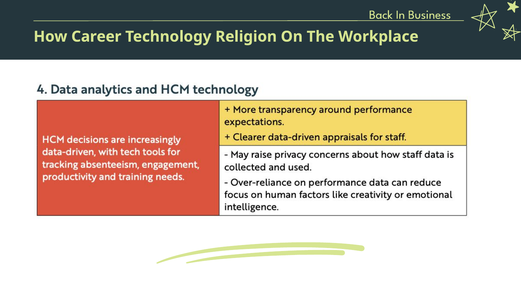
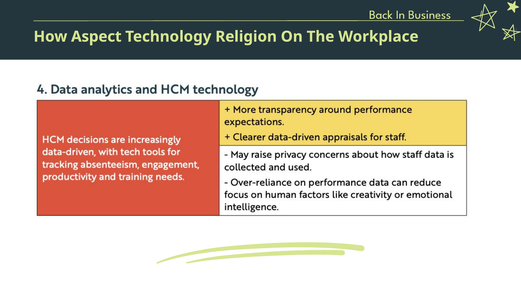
Career: Career -> Aspect (96, 37)
